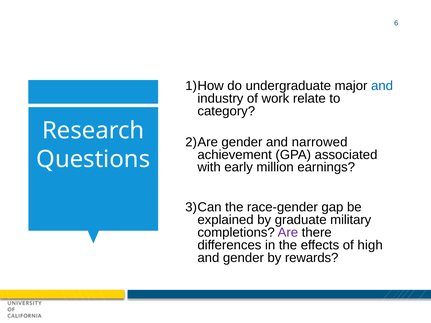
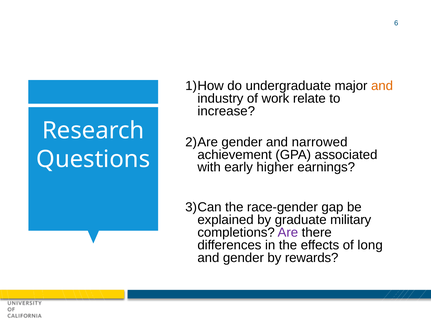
and colour: blue -> orange (382, 86)
category: category -> increase (226, 111)
million: million -> higher (275, 167)
high: high -> long (370, 245)
